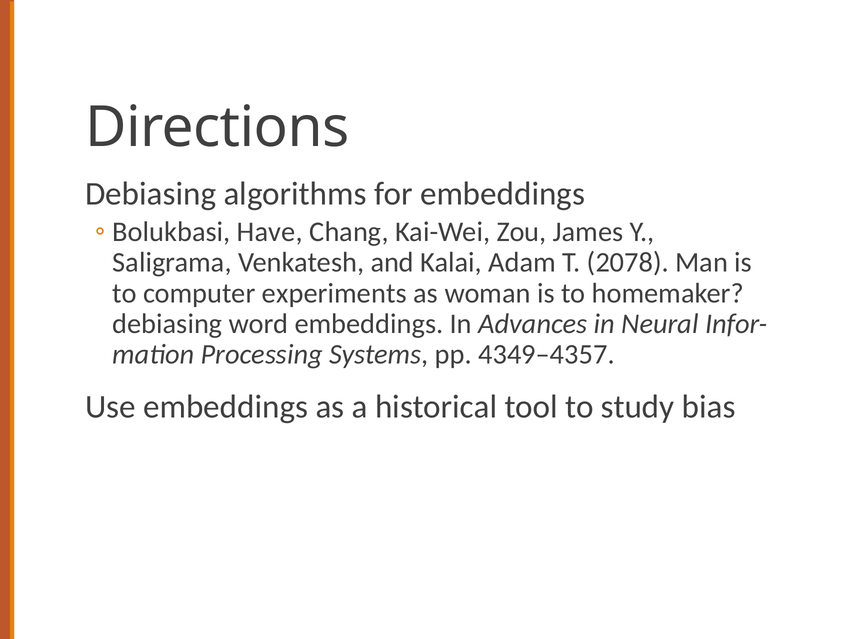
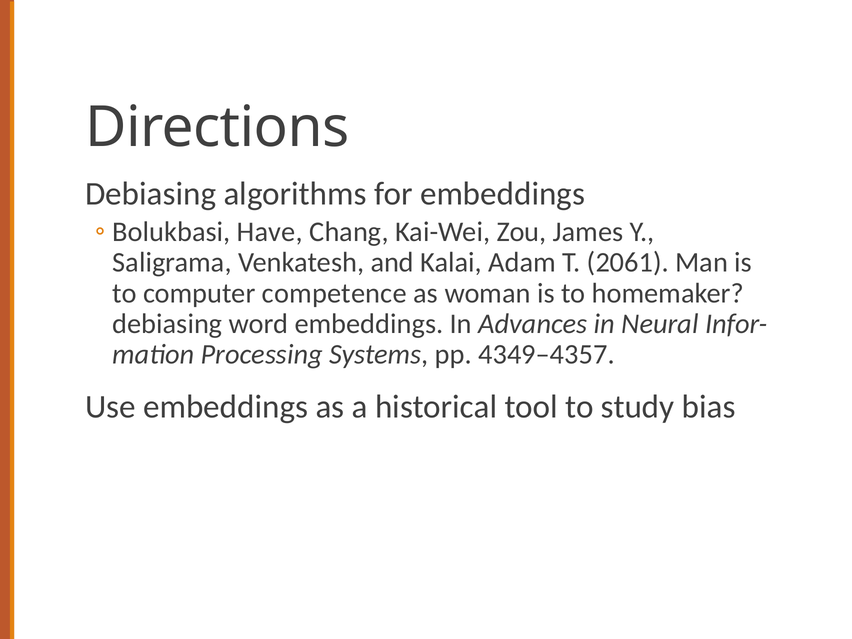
2078: 2078 -> 2061 (628, 263)
experiments: experiments -> competence (334, 293)
